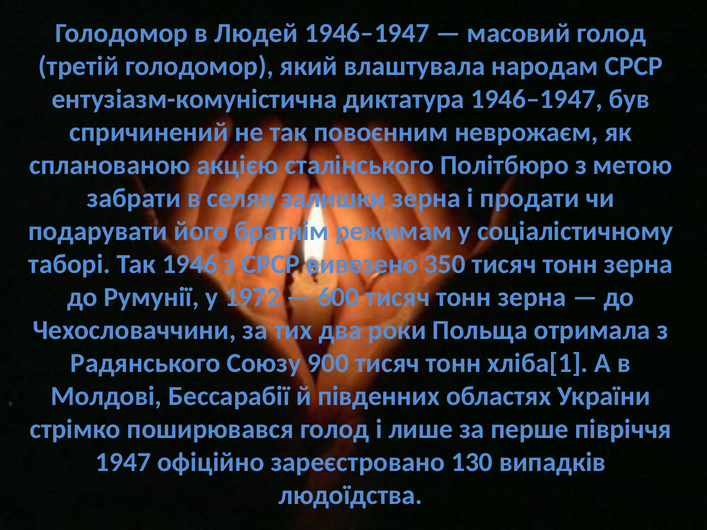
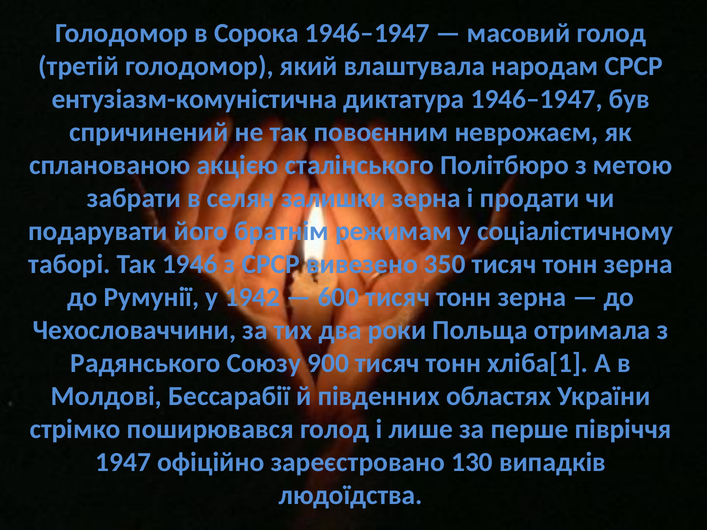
Людей: Людей -> Сорока (256, 33)
1972: 1972 -> 1942 (252, 297)
